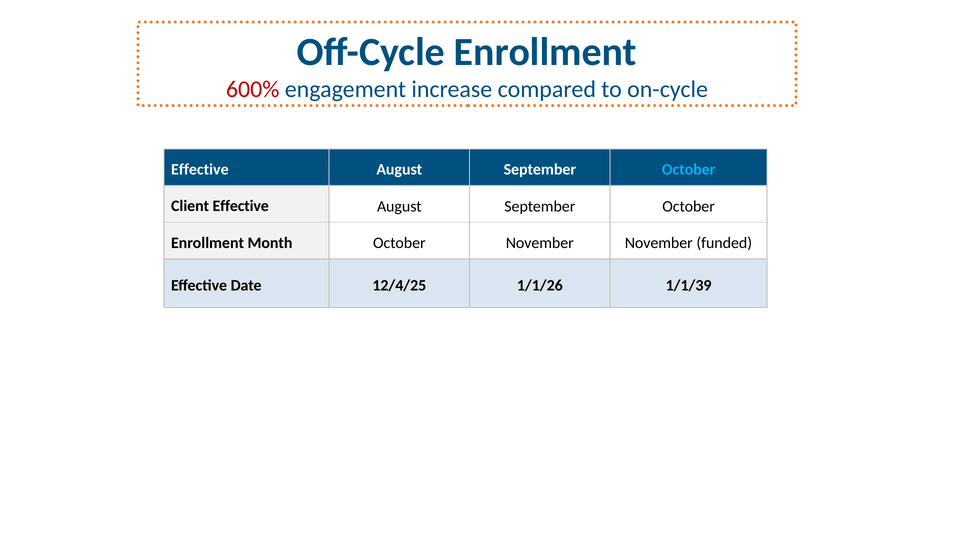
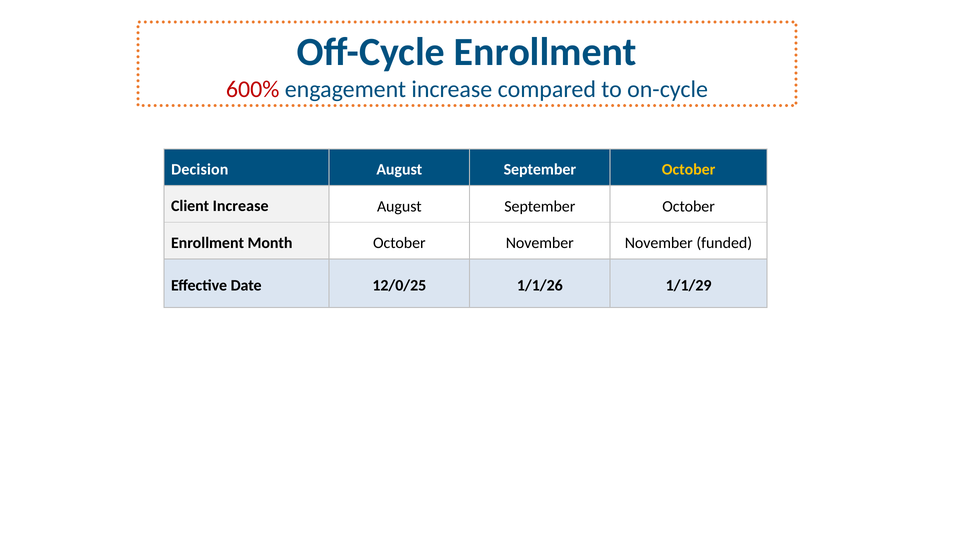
Effective: Effective -> Decision (200, 169)
October colour: light blue -> yellow (689, 170)
Client Effective: Effective -> Increase (241, 206)
12/4/25: 12/4/25 -> 12/0/25 (399, 286)
1/1/39: 1/1/39 -> 1/1/29 (689, 286)
